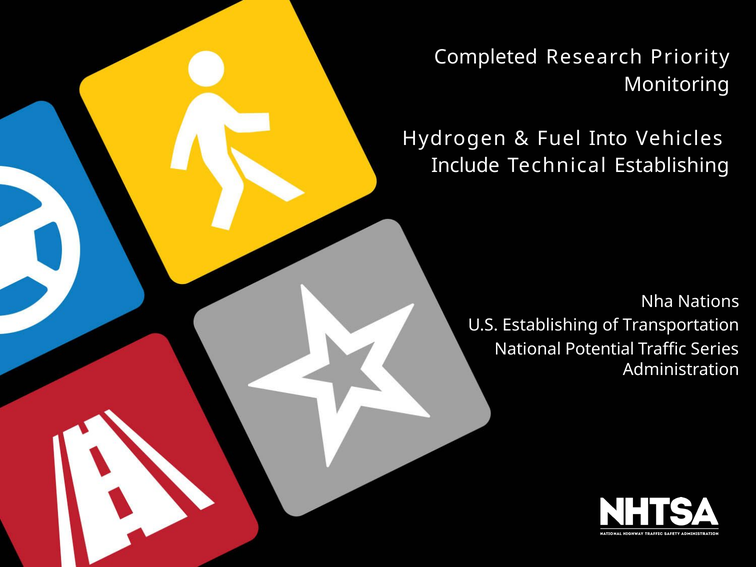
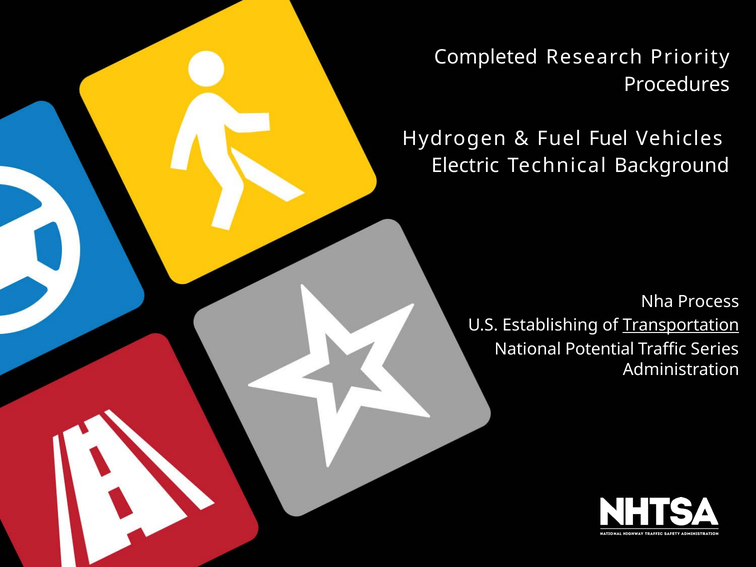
Monitoring: Monitoring -> Procedures (677, 84)
Fuel Into: Into -> Fuel (608, 139)
Include: Include -> Electric (465, 166)
Technical Establishing: Establishing -> Background (672, 166)
Nations: Nations -> Process (708, 302)
Transportation underline: none -> present (681, 325)
